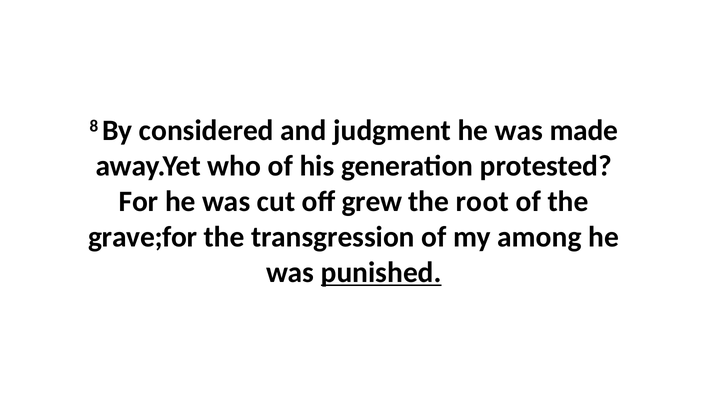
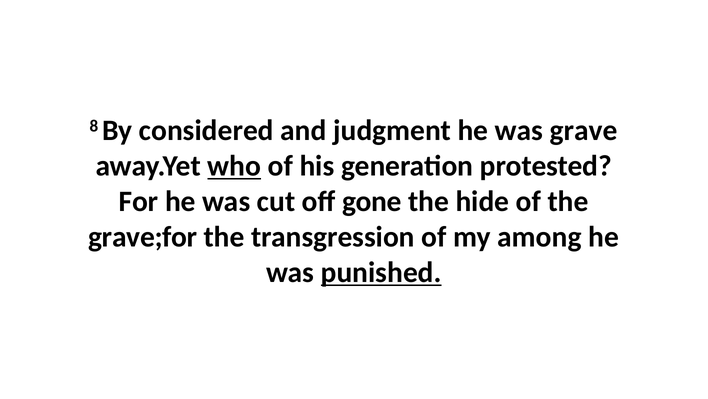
made: made -> grave (584, 130)
who underline: none -> present (234, 166)
grew: grew -> gone (372, 201)
root: root -> hide (482, 201)
